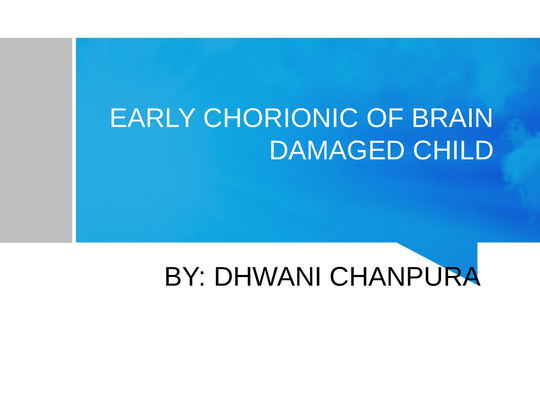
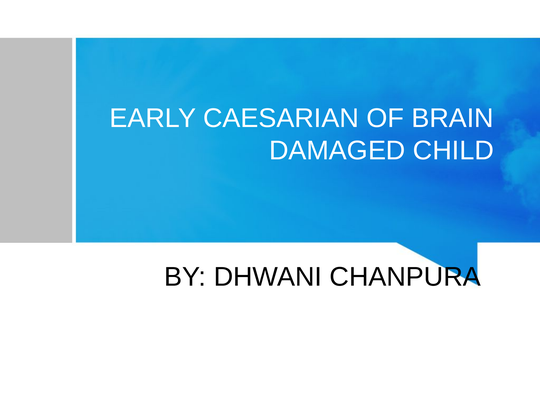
CHORIONIC: CHORIONIC -> CAESARIAN (281, 118)
